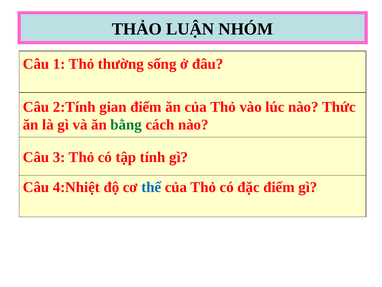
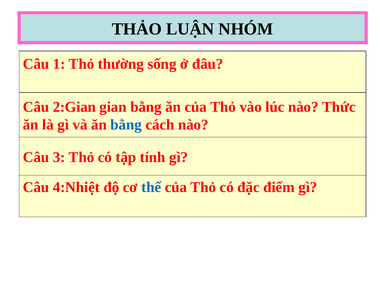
2:Tính: 2:Tính -> 2:Gian (74, 107)
gian điểm: điểm -> bằng (146, 107)
bằng colour: green -> blue (126, 125)
